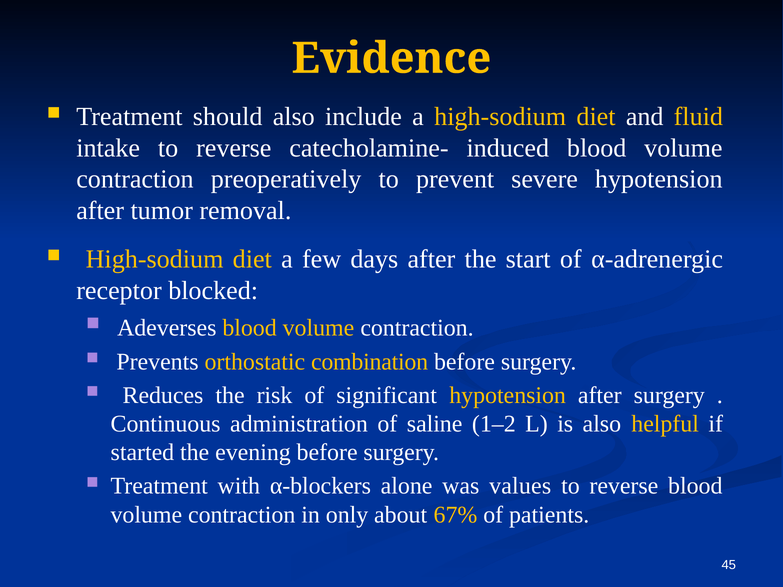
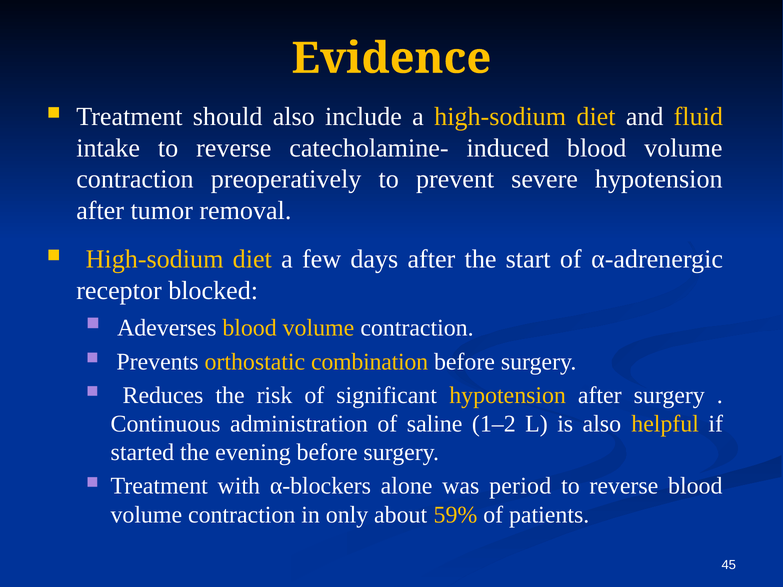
values: values -> period (520, 486)
67%: 67% -> 59% (456, 515)
